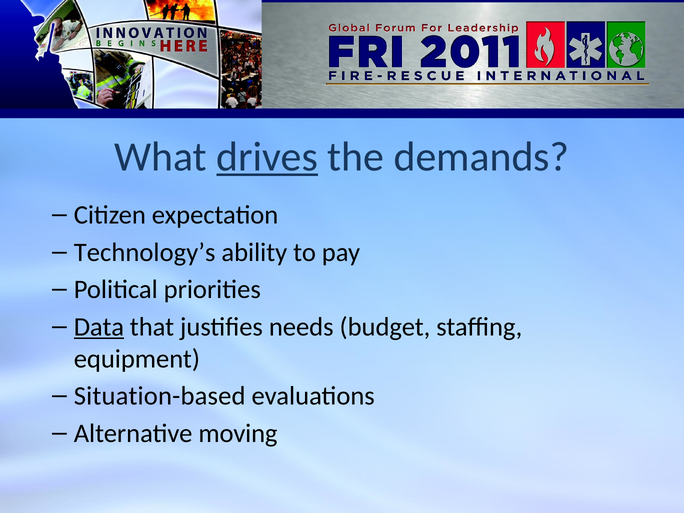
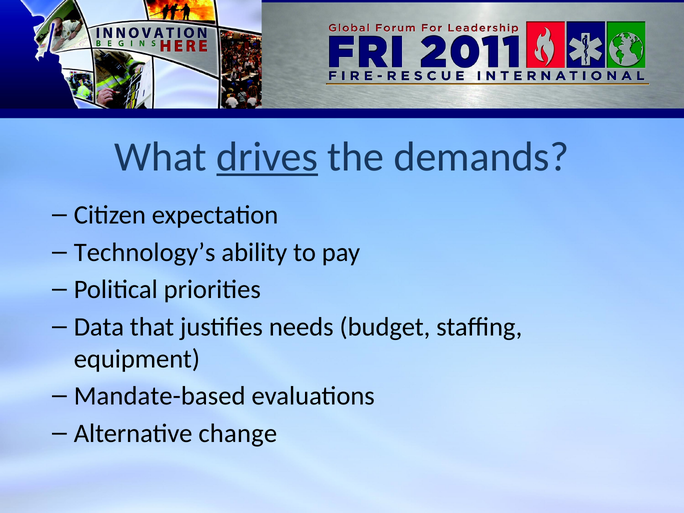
Data underline: present -> none (99, 327)
Situation-based: Situation-based -> Mandate-based (160, 396)
moving: moving -> change (238, 433)
